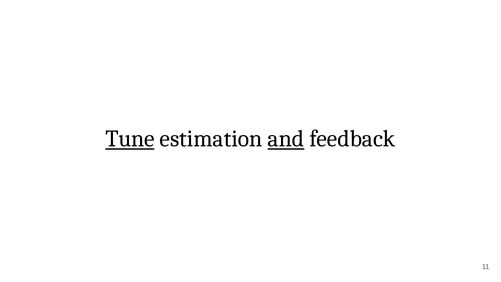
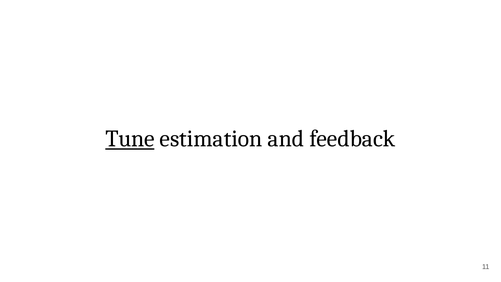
and underline: present -> none (286, 139)
